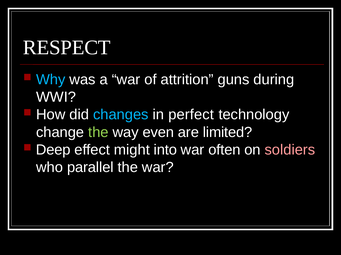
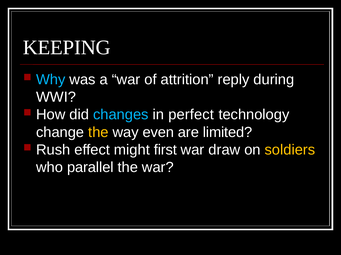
RESPECT: RESPECT -> KEEPING (67, 48)
guns: guns -> reply (234, 80)
the colour: light green -> yellow (98, 133)
Deep: Deep -> Rush (53, 150)
into: into -> first (165, 150)
often: often -> draw (224, 150)
soldiers colour: pink -> yellow (290, 150)
